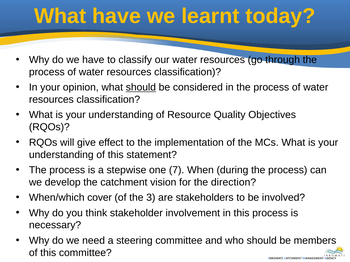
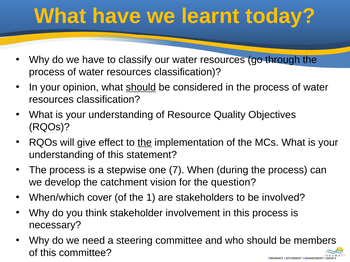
the underline: none -> present (145, 143)
direction: direction -> question (234, 183)
3: 3 -> 1 (151, 198)
